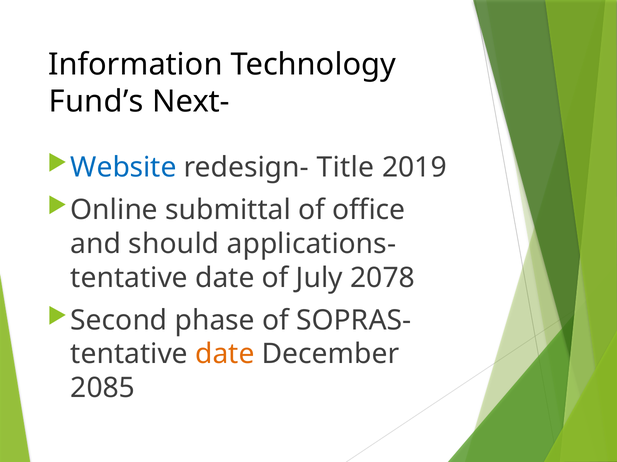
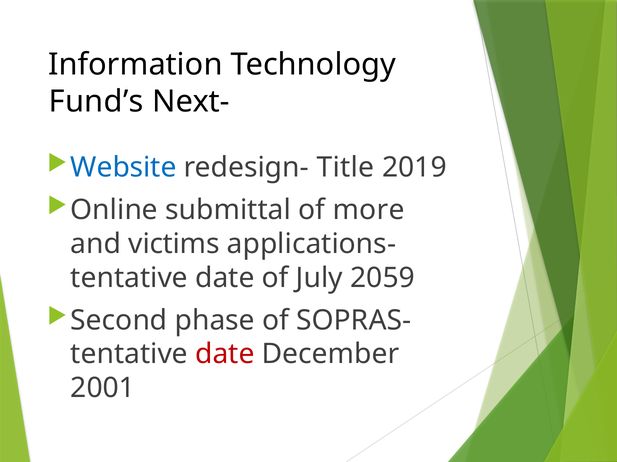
office: office -> more (369, 210)
should: should -> victims (174, 244)
2078: 2078 -> 2059 (383, 278)
date colour: orange -> red (225, 355)
2085: 2085 -> 2001 (103, 389)
